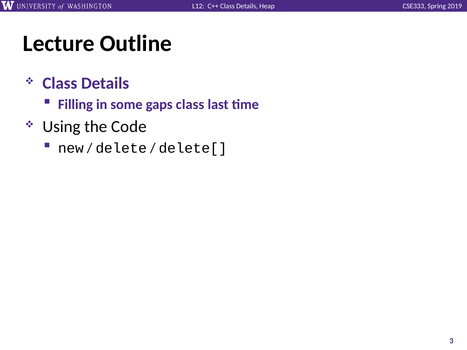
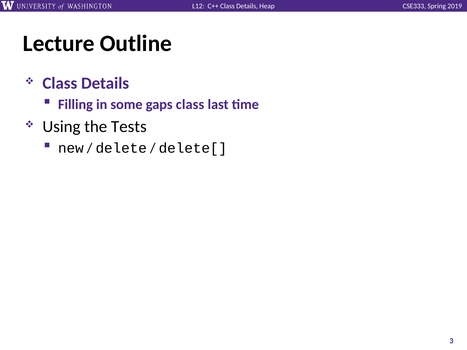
Code: Code -> Tests (129, 127)
